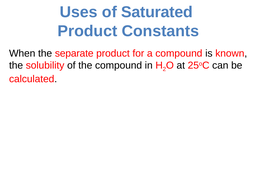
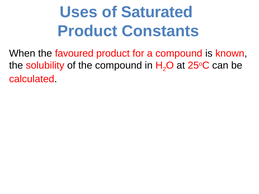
separate: separate -> favoured (74, 53)
